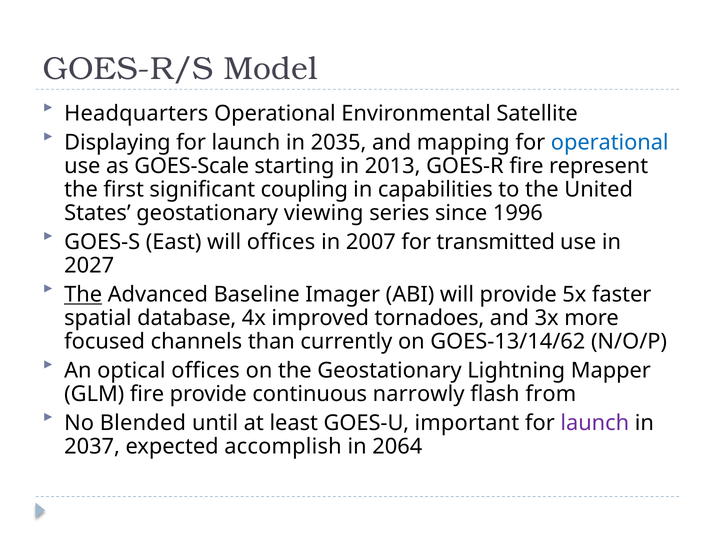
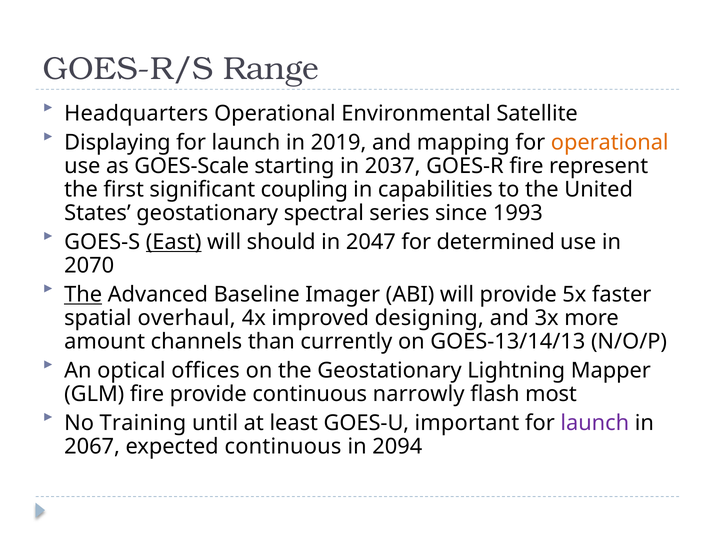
Model: Model -> Range (271, 69)
2035: 2035 -> 2019 (339, 142)
operational colour: blue -> orange (610, 142)
2013: 2013 -> 2037 (393, 166)
viewing: viewing -> spectral (324, 213)
1996: 1996 -> 1993 (518, 213)
East underline: none -> present (174, 242)
will offices: offices -> should (281, 242)
2007: 2007 -> 2047 (371, 242)
transmitted: transmitted -> determined (496, 242)
2027: 2027 -> 2070 (89, 266)
database: database -> overhaul (187, 318)
tornadoes: tornadoes -> designing (429, 318)
focused: focused -> amount (105, 342)
GOES-13/14/62: GOES-13/14/62 -> GOES-13/14/13 (508, 342)
from: from -> most (551, 394)
Blended: Blended -> Training (143, 423)
2037: 2037 -> 2067 (92, 447)
expected accomplish: accomplish -> continuous (283, 447)
2064: 2064 -> 2094 (397, 447)
